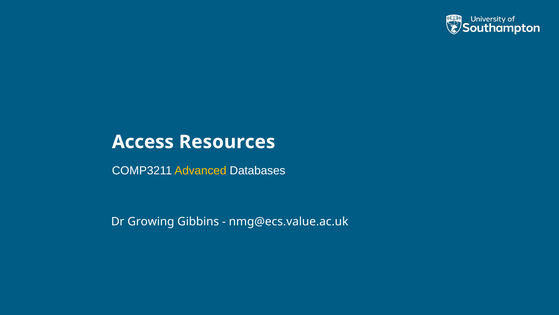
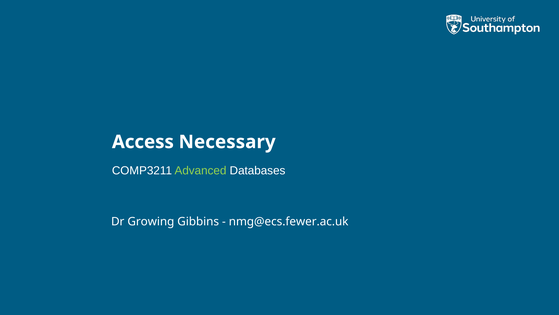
Resources: Resources -> Necessary (227, 142)
Advanced colour: yellow -> light green (200, 170)
nmg@ecs.value.ac.uk: nmg@ecs.value.ac.uk -> nmg@ecs.fewer.ac.uk (289, 221)
